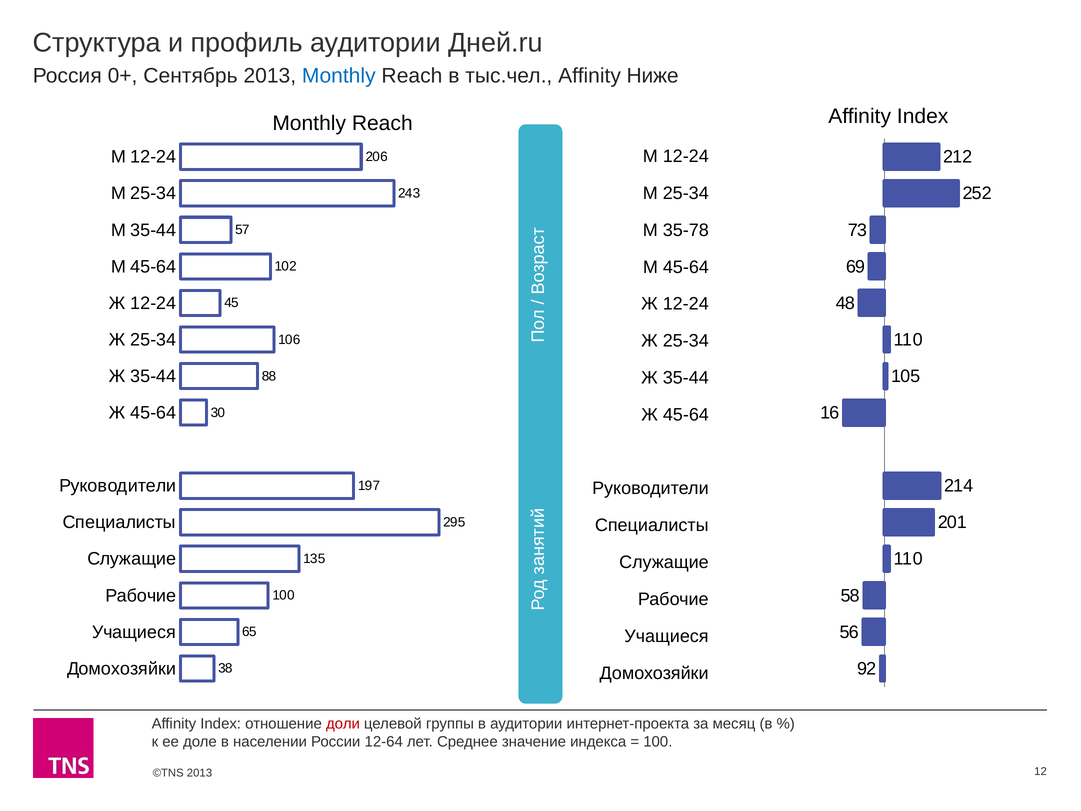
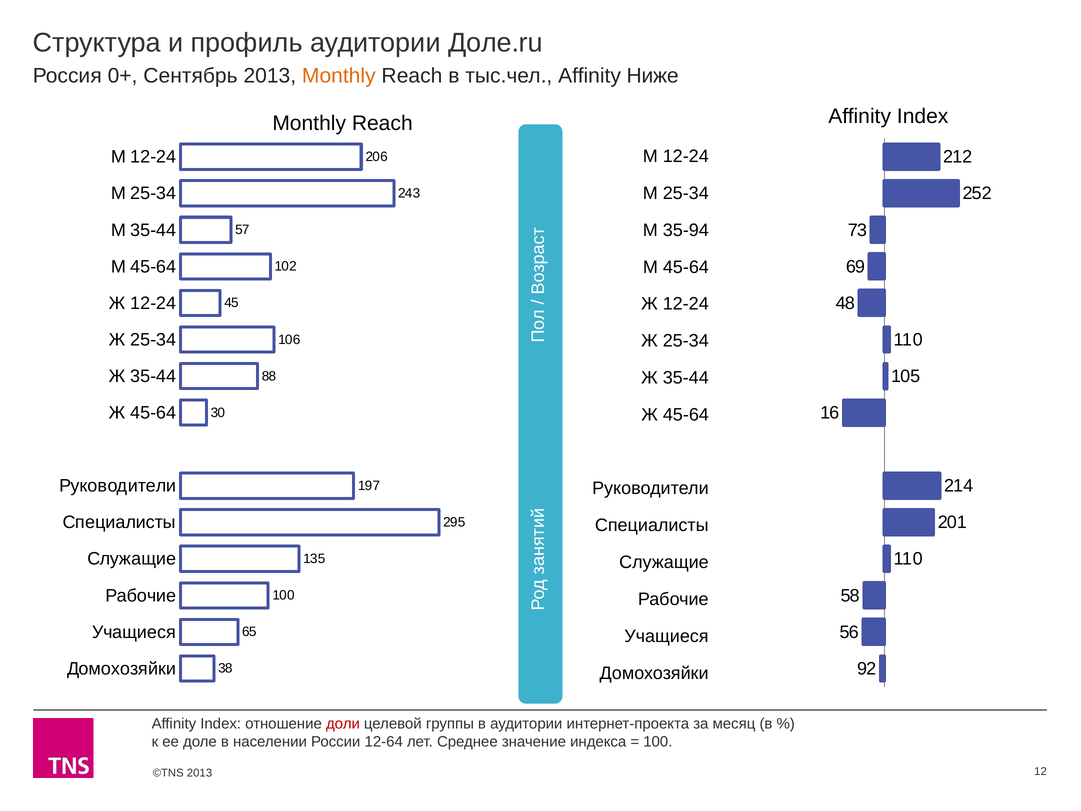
Дней.ru: Дней.ru -> Доле.ru (495, 43)
Monthly colour: blue -> orange (339, 76)
35-78: 35-78 -> 35-94 (686, 230)
